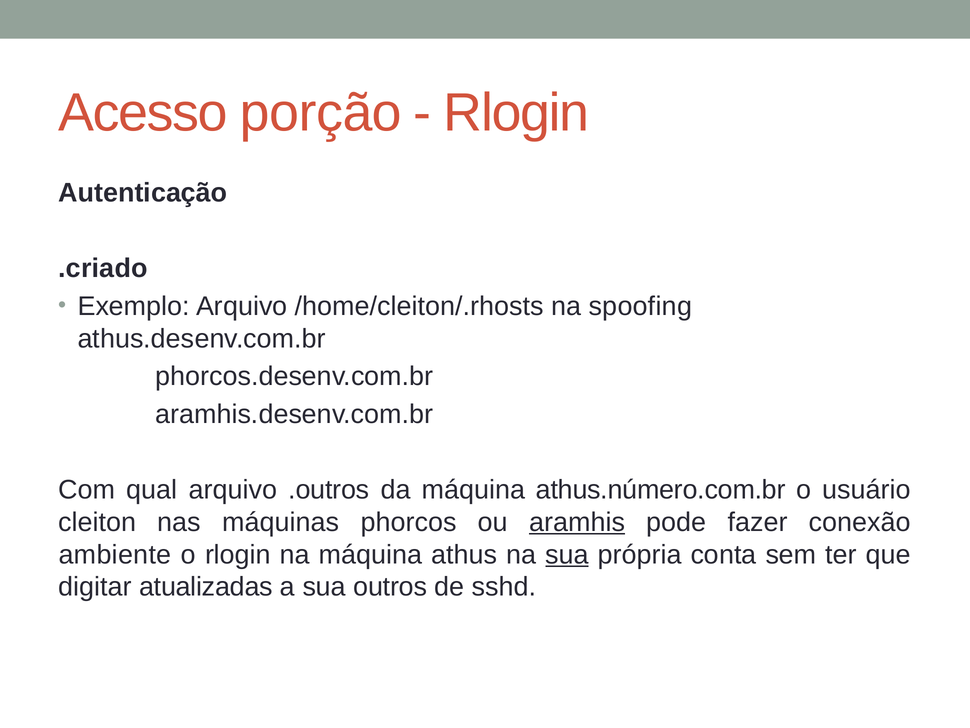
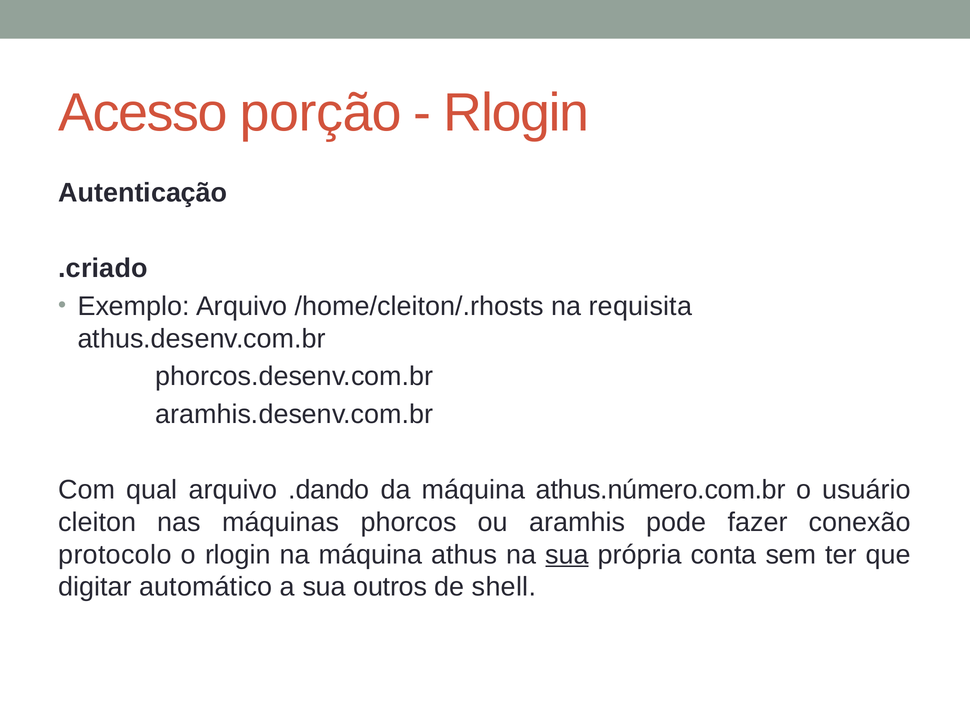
spoofing: spoofing -> requisita (640, 306)
.outros: .outros -> .dando (329, 489)
aramhis underline: present -> none (577, 522)
ambiente: ambiente -> protocolo (115, 554)
atualizadas: atualizadas -> automático (206, 587)
sshd: sshd -> shell (504, 587)
